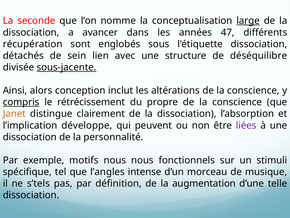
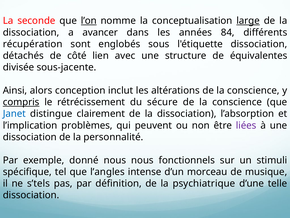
l’on underline: none -> present (89, 21)
47: 47 -> 84 (228, 32)
sein: sein -> côté (77, 56)
déséquilibre: déséquilibre -> équivalentes (259, 56)
sous-jacente underline: present -> none (67, 67)
propre: propre -> sécure (162, 102)
Janet colour: orange -> blue (14, 114)
développe: développe -> problèmes (87, 125)
motifs: motifs -> donné (84, 160)
augmentation: augmentation -> psychiatrique (204, 183)
